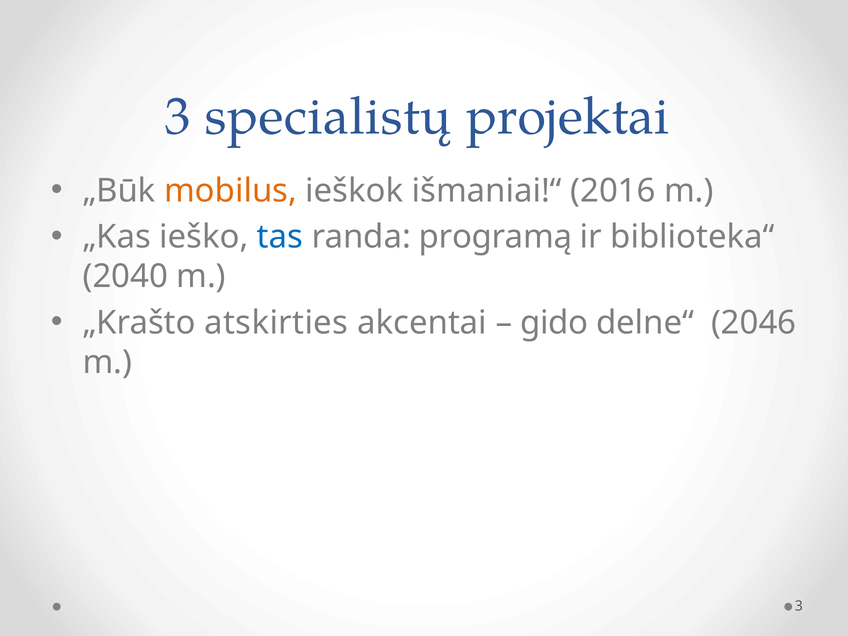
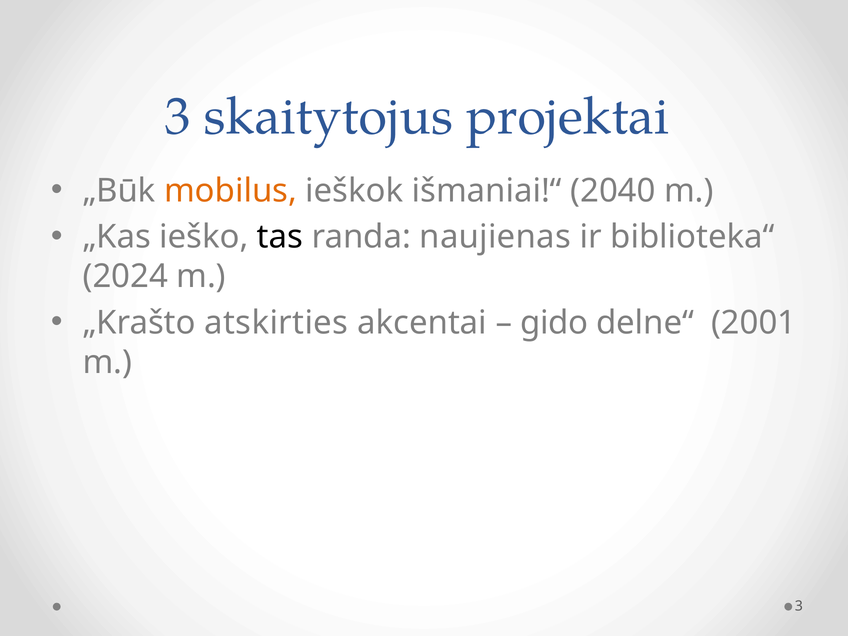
specialistų: specialistų -> skaitytojus (328, 117)
2016: 2016 -> 2040 (613, 191)
tas colour: blue -> black (280, 237)
programą: programą -> naujienas (495, 237)
2040: 2040 -> 2024 (125, 277)
2046: 2046 -> 2001 (754, 323)
